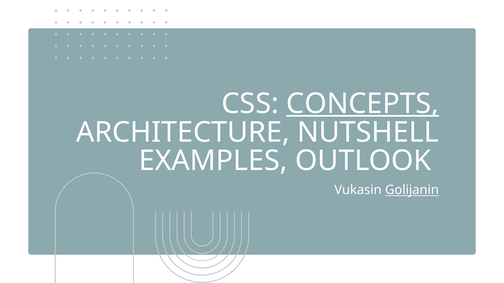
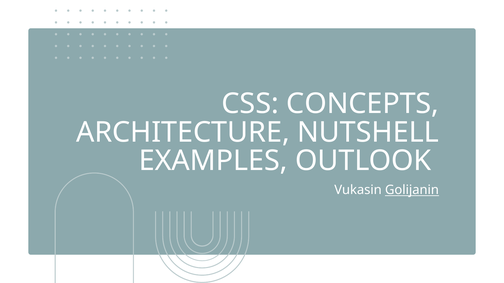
CONCEPTS underline: present -> none (363, 104)
